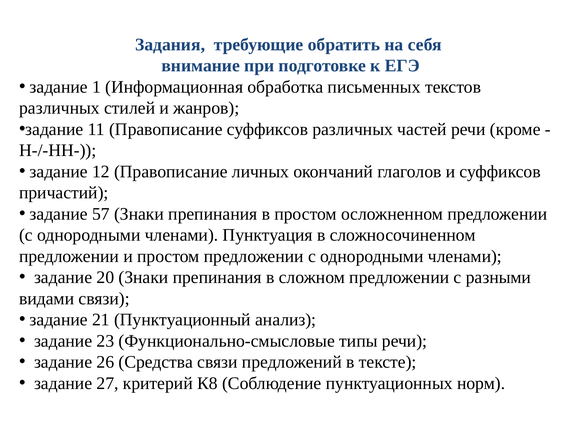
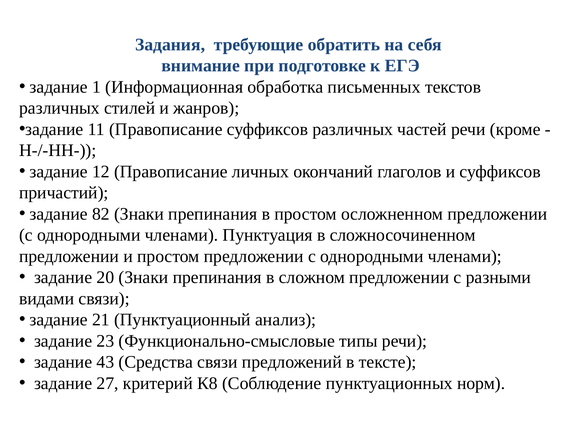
57: 57 -> 82 (101, 214)
26: 26 -> 43 (105, 362)
